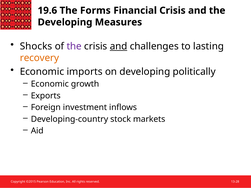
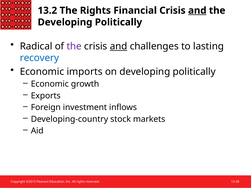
19.6: 19.6 -> 13.2 (47, 11)
The Forms: Forms -> Rights (95, 11)
and underline: none -> present (197, 11)
Measures: Measures -> Politically (118, 22)
Shocks: Shocks -> Radical (36, 46)
recovery colour: orange -> blue (39, 58)
